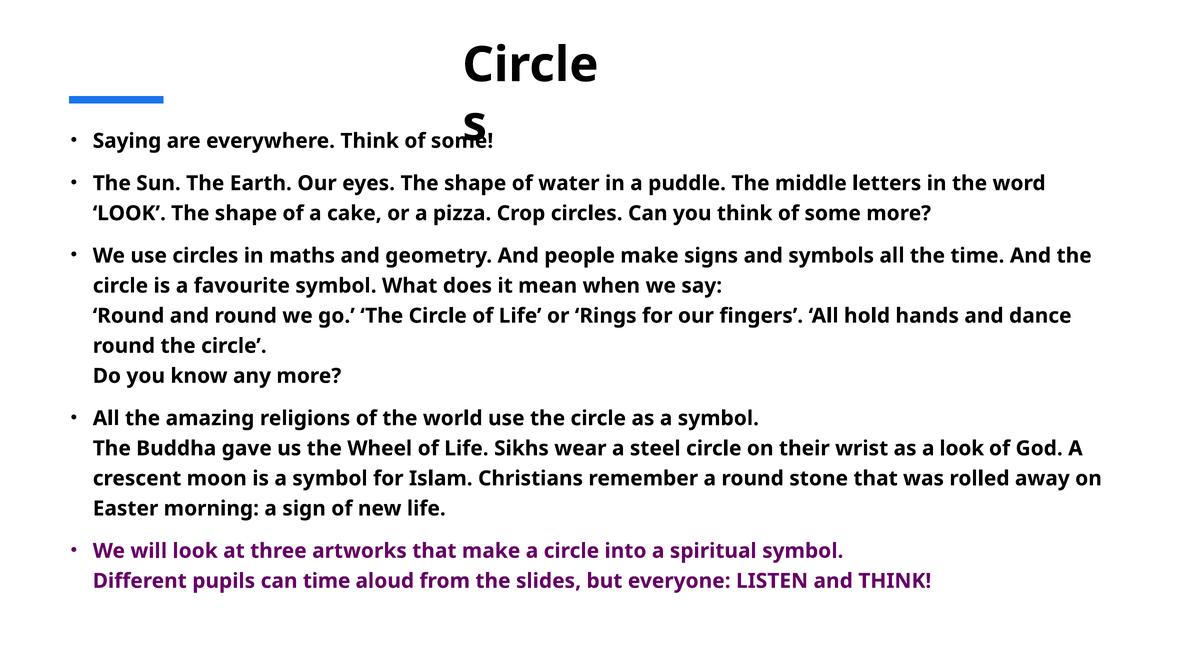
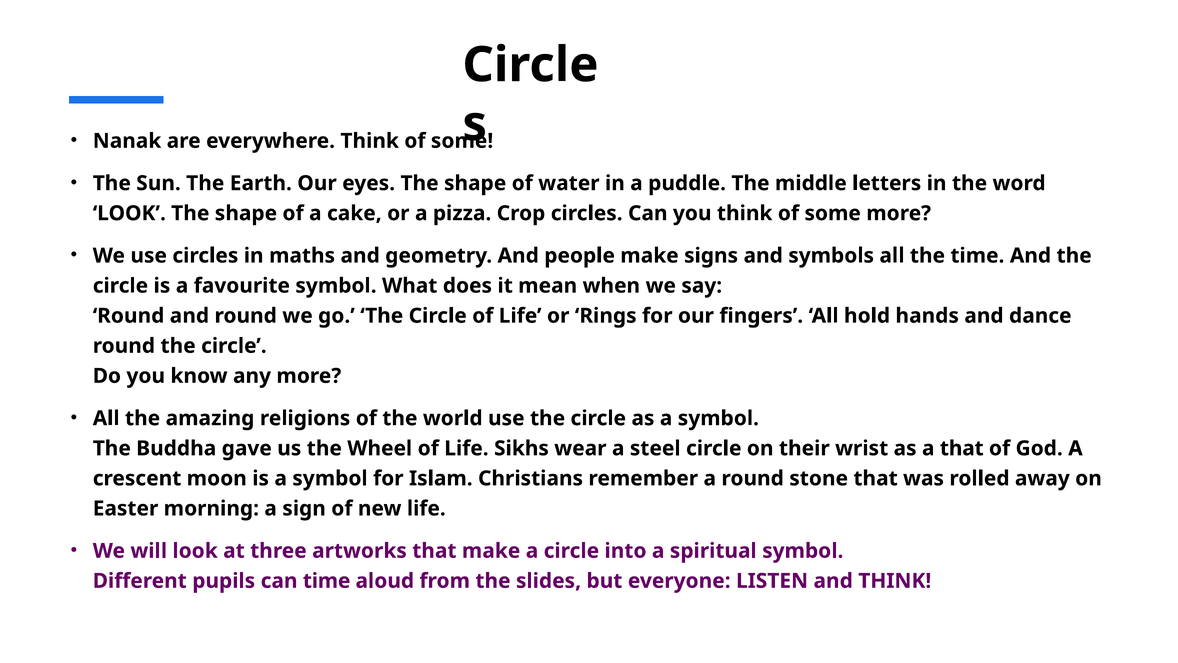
Saying: Saying -> Nanak (127, 141)
a look: look -> that (962, 448)
